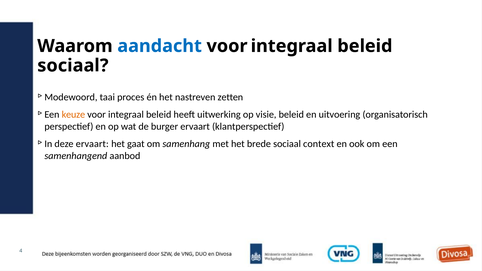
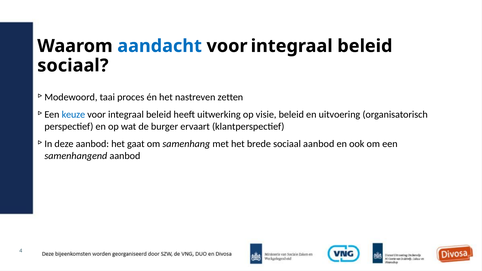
keuze colour: orange -> blue (73, 115)
deze ervaart: ervaart -> aanbod (92, 144)
sociaal context: context -> aanbod (319, 144)
